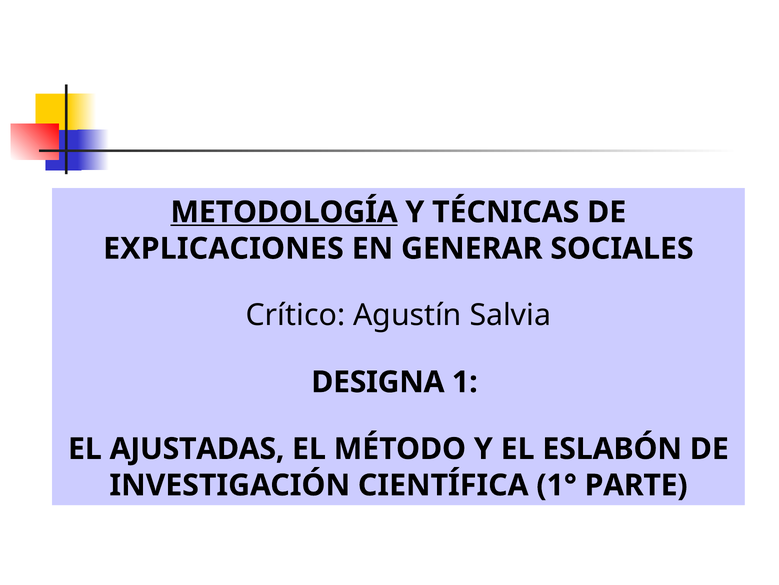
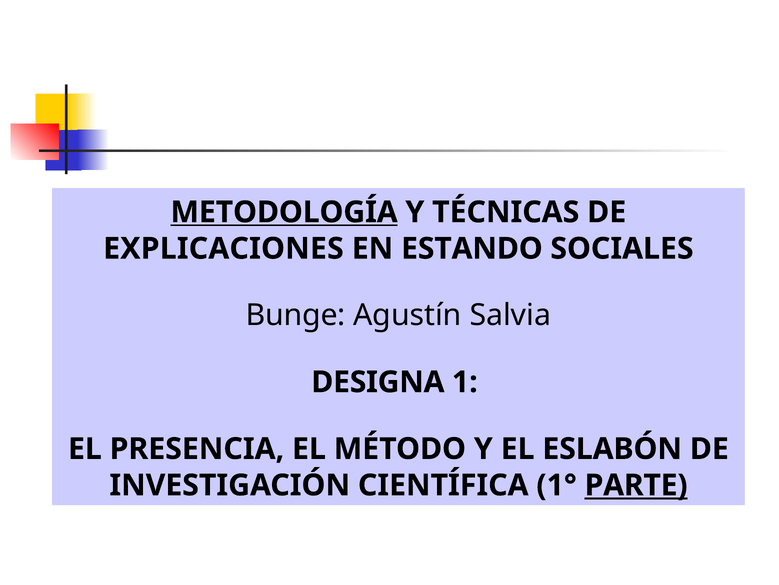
GENERAR: GENERAR -> ESTANDO (472, 248)
Crítico: Crítico -> Bunge (296, 315)
AJUSTADAS: AJUSTADAS -> PRESENCIA (197, 448)
PARTE underline: none -> present (636, 485)
